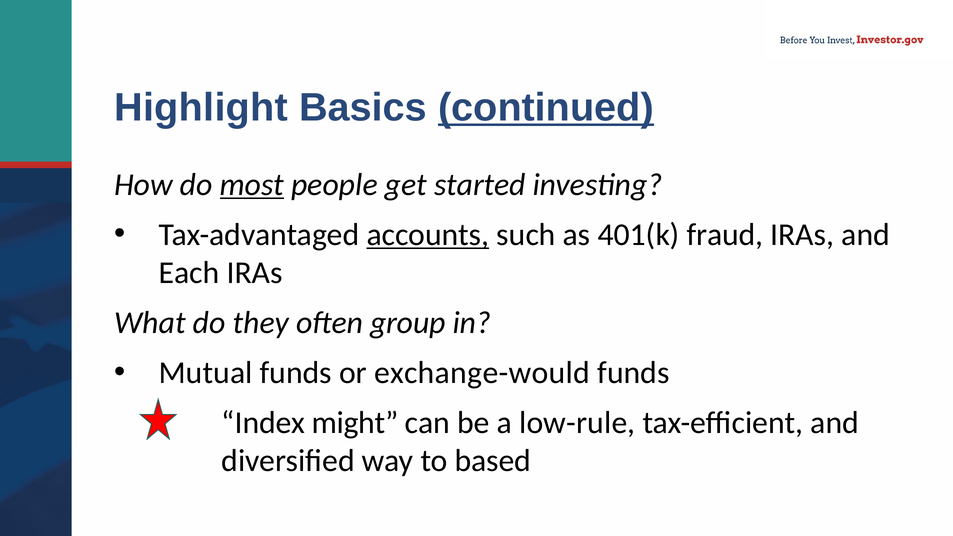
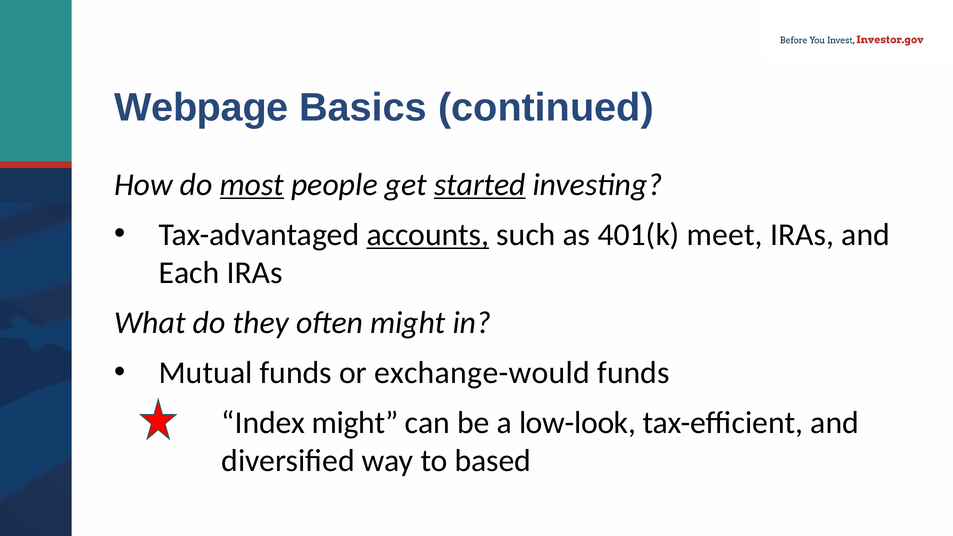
Highlight: Highlight -> Webpage (201, 108)
continued underline: present -> none (546, 108)
started underline: none -> present (480, 185)
fraud: fraud -> meet (725, 235)
often group: group -> might (408, 323)
low-rule: low-rule -> low-look (577, 423)
